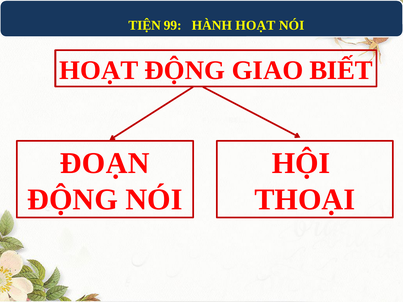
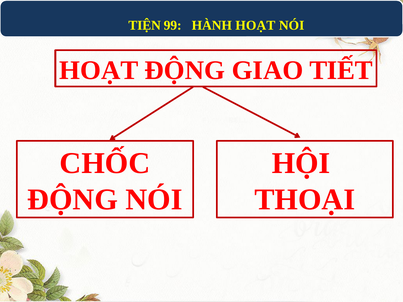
BIẾT: BIẾT -> TIẾT (341, 70)
ĐOẠN: ĐOẠN -> CHỐC (105, 163)
